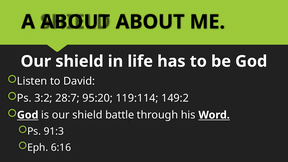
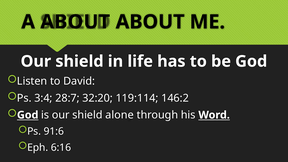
3:2: 3:2 -> 3:4 (43, 98)
95:20: 95:20 -> 32:20 (98, 98)
149:2: 149:2 -> 146:2 (175, 98)
battle: battle -> alone (120, 115)
91:3: 91:3 -> 91:6 (54, 131)
